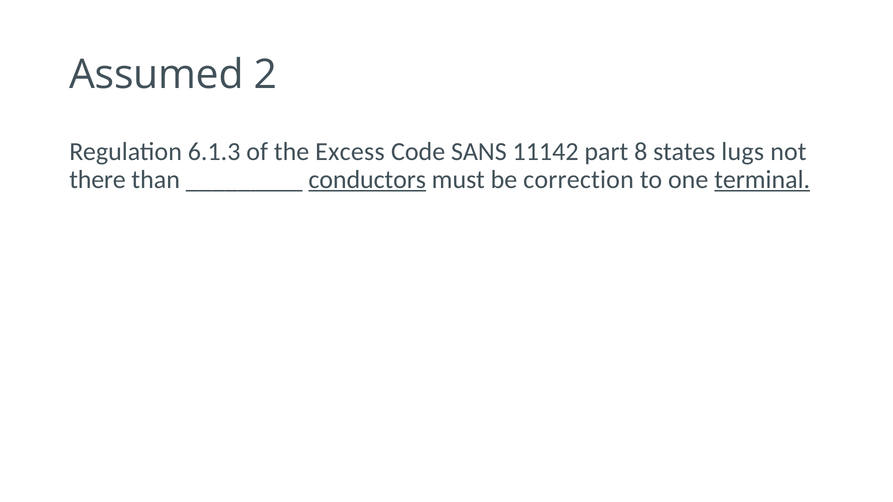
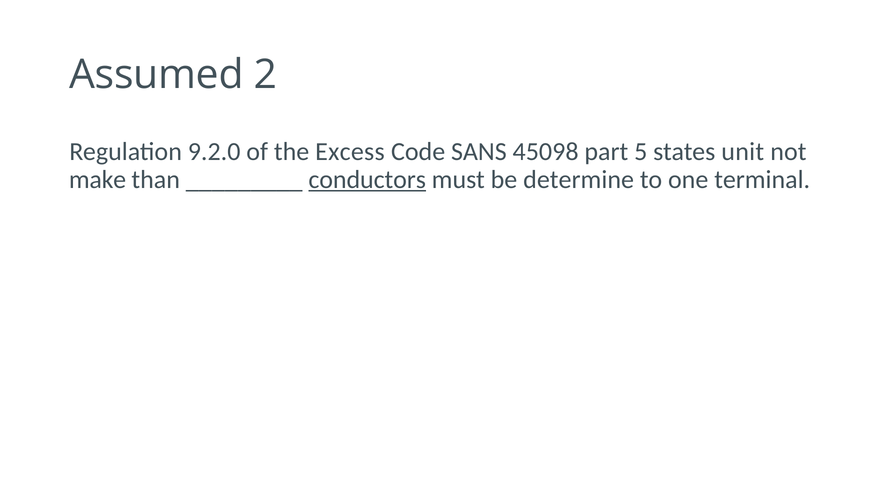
6.1.3: 6.1.3 -> 9.2.0 (214, 152)
11142: 11142 -> 45098 (546, 152)
8: 8 -> 5 (641, 152)
lugs: lugs -> unit (743, 152)
there: there -> make (98, 180)
correction: correction -> determine (579, 180)
terminal underline: present -> none (762, 180)
